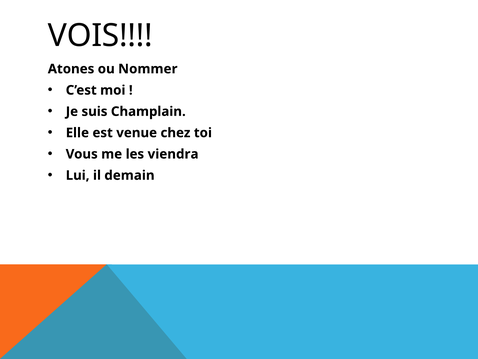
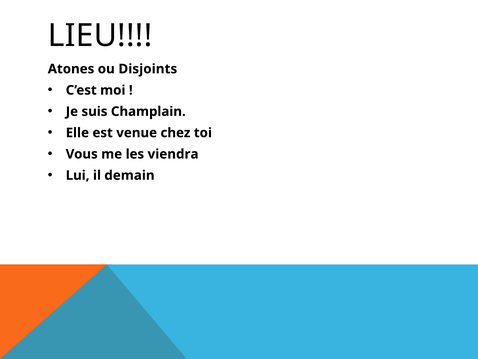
VOIS: VOIS -> LIEU (100, 36)
Nommer: Nommer -> Disjoints (148, 69)
